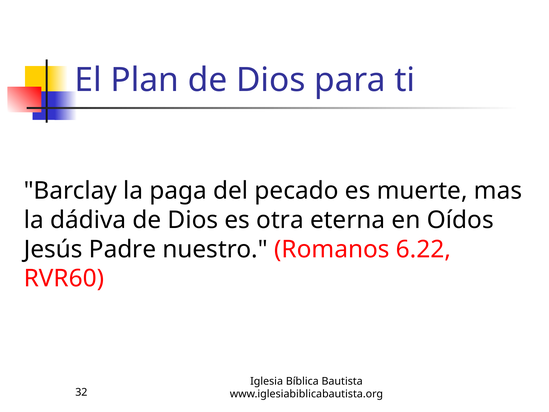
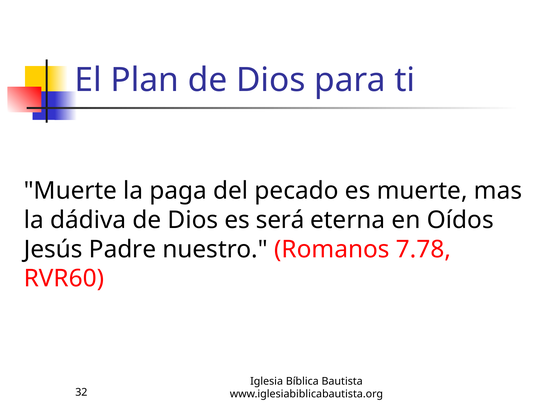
Barclay: Barclay -> Muerte (70, 191)
otra: otra -> será (280, 220)
6.22: 6.22 -> 7.78 (423, 249)
